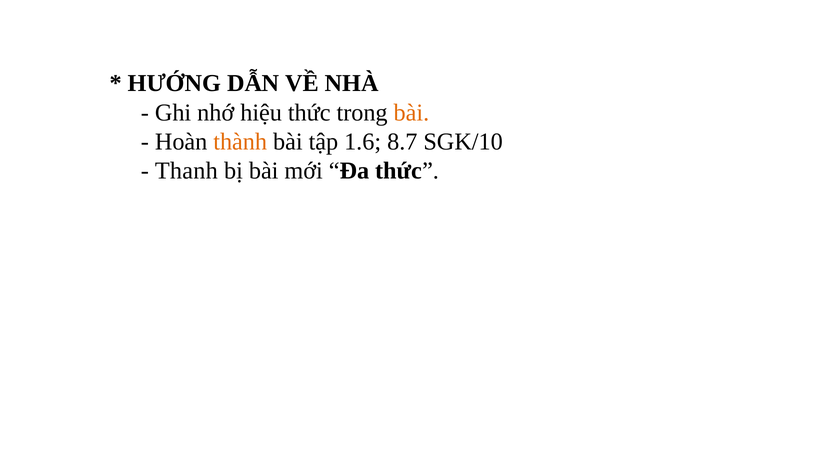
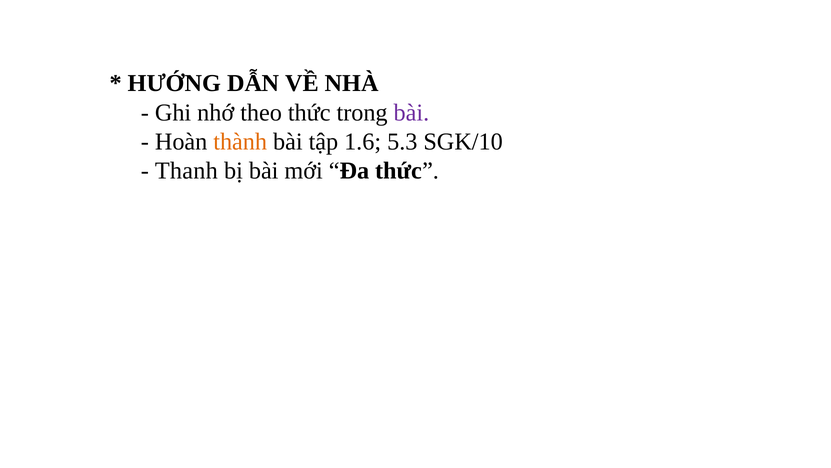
hiệu: hiệu -> theo (261, 112)
bài colour: orange -> purple (411, 112)
8.7: 8.7 -> 5.3 (402, 141)
